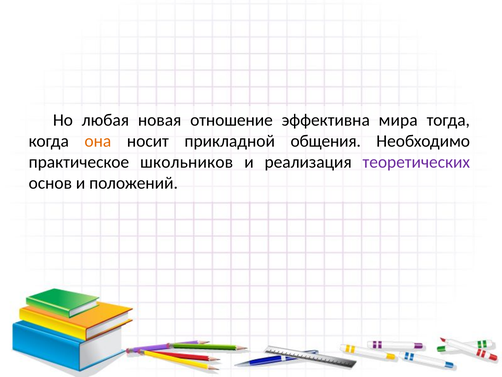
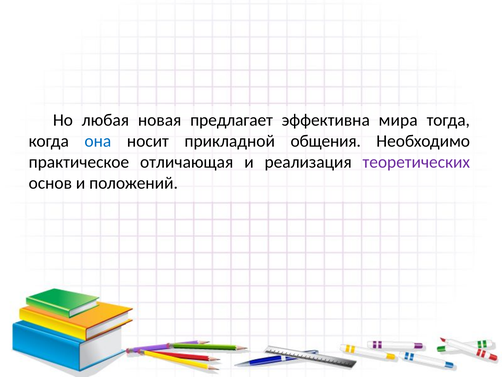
отношение: отношение -> предлагает (232, 120)
она colour: orange -> blue (98, 141)
школьников: школьников -> отличающая (187, 162)
